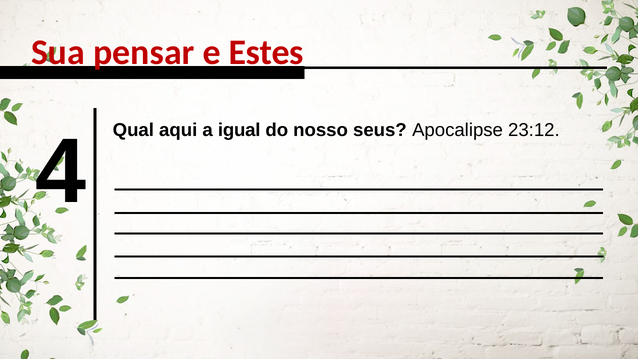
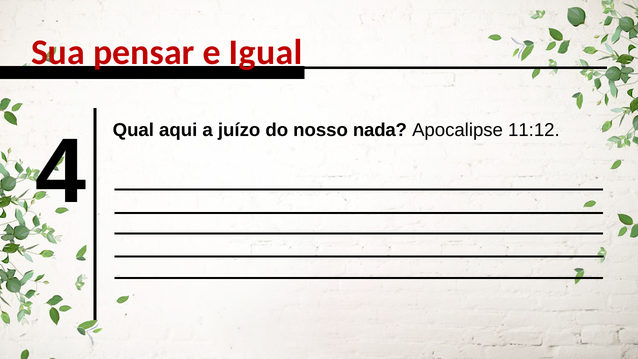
Estes: Estes -> Igual (266, 52)
igual: igual -> juízo (239, 130)
seus: seus -> nada (380, 130)
23:12: 23:12 -> 11:12 (534, 130)
